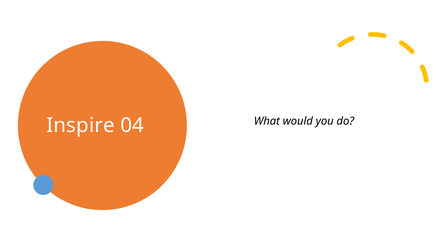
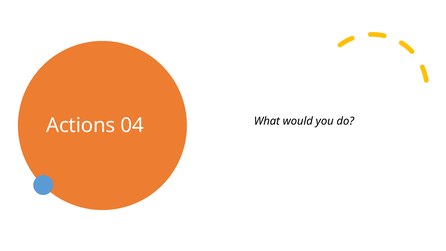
Inspire: Inspire -> Actions (81, 125)
